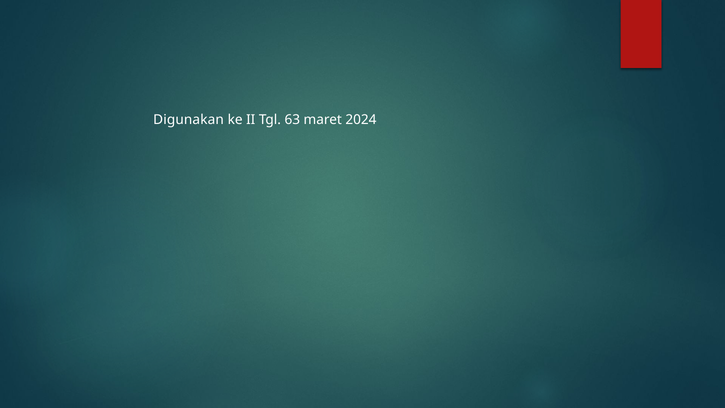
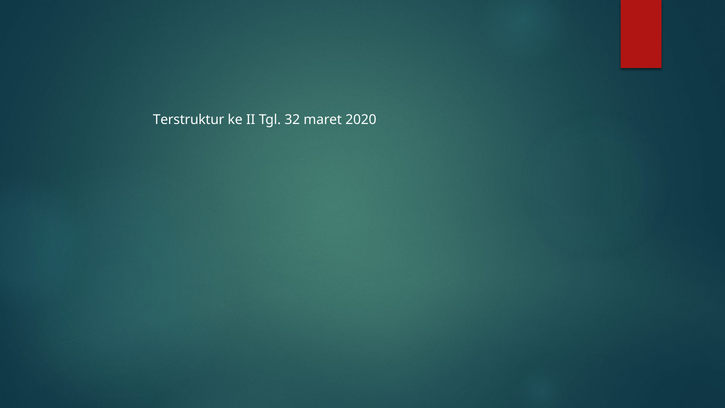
Digunakan: Digunakan -> Terstruktur (189, 120)
63: 63 -> 32 (292, 120)
2024: 2024 -> 2020 (361, 120)
